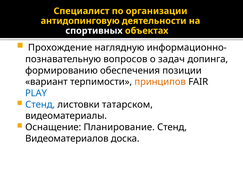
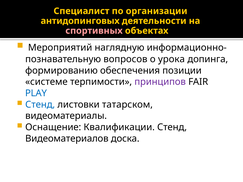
антидопинговую: антидопинговую -> антидопинговых (80, 21)
спортивных colour: white -> pink (94, 31)
Прохождение: Прохождение -> Мероприятий (60, 48)
задач: задач -> урока (171, 59)
вариант: вариант -> системе (46, 82)
принципов colour: orange -> purple (160, 82)
Планирование: Планирование -> Квалификации (119, 127)
